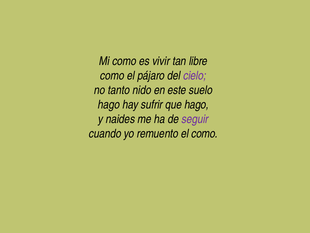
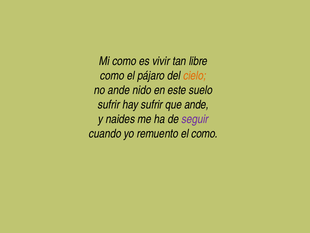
cielo colour: purple -> orange (195, 75)
no tanto: tanto -> ande (119, 90)
hago: hago -> sufrir (109, 104)
que hago: hago -> ande (197, 104)
